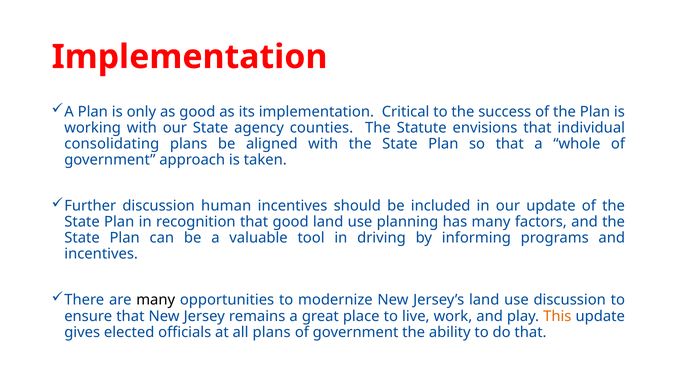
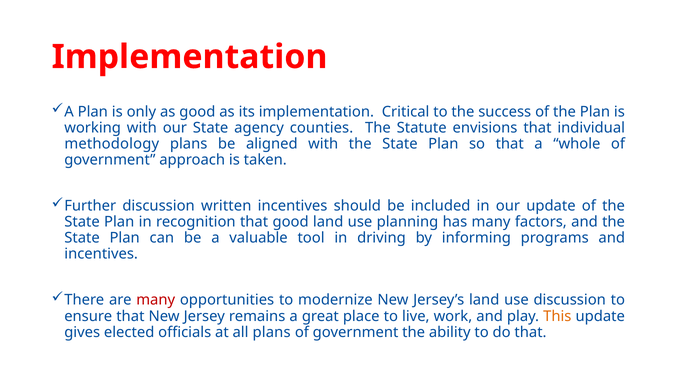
consolidating: consolidating -> methodology (112, 144)
human: human -> written (226, 206)
many colour: black -> red (156, 300)
